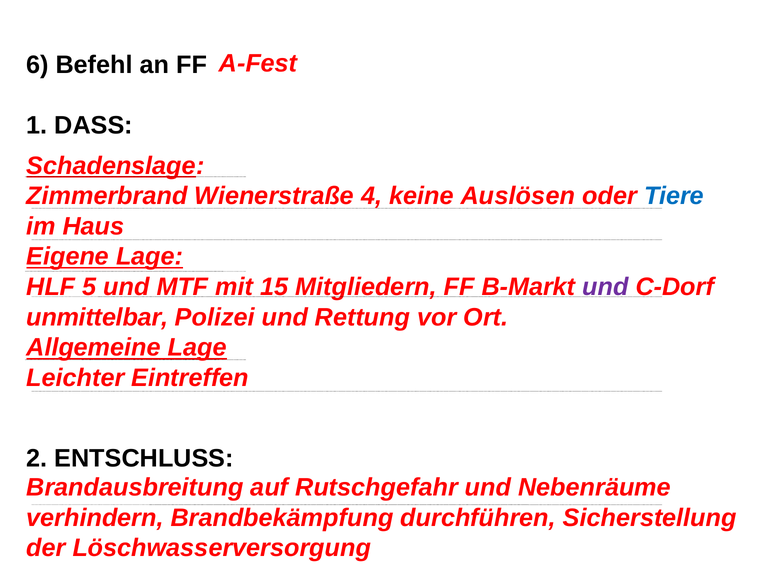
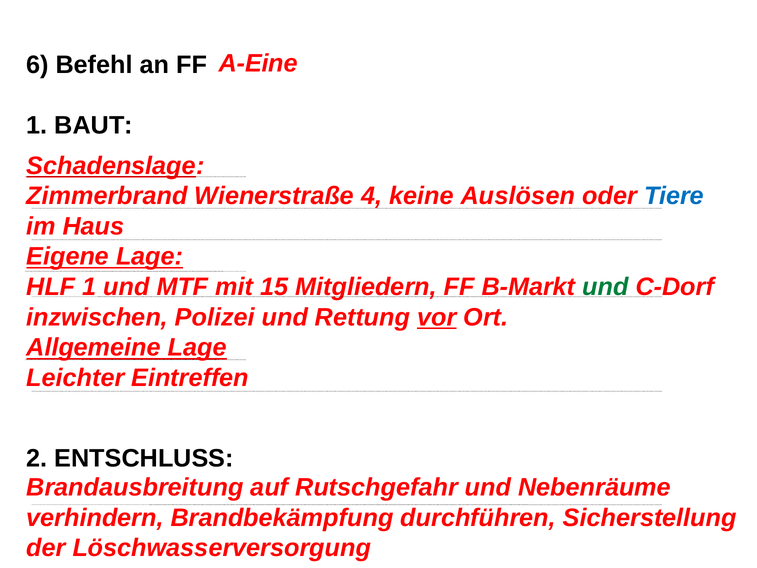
A-Fest: A-Fest -> A-Eine (258, 64)
DASS: DASS -> BAUT (94, 125)
HLF 5: 5 -> 1 (89, 287)
und colour: purple -> green (606, 287)
unmittelbar: unmittelbar -> inzwischen (97, 317)
vor underline: none -> present (437, 317)
